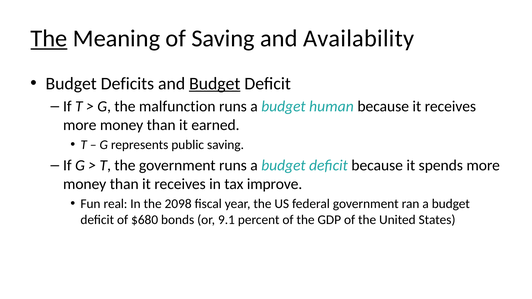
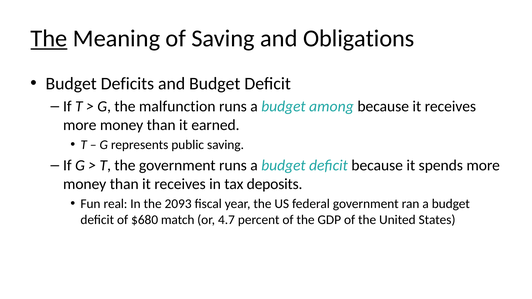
Availability: Availability -> Obligations (359, 39)
Budget underline: present -> none (215, 84)
human: human -> among (331, 107)
improve: improve -> deposits (275, 184)
2098: 2098 -> 2093 (178, 204)
bonds: bonds -> match (178, 220)
9.1: 9.1 -> 4.7 (226, 220)
